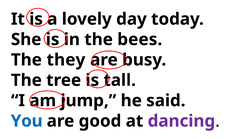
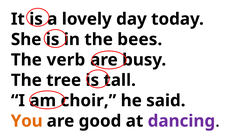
they: they -> verb (66, 60)
jump: jump -> choir (88, 101)
You colour: blue -> orange (27, 121)
